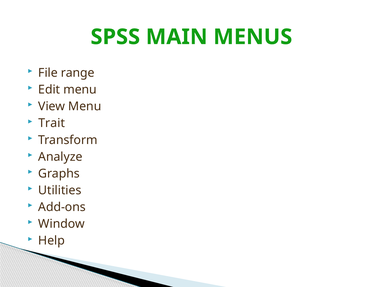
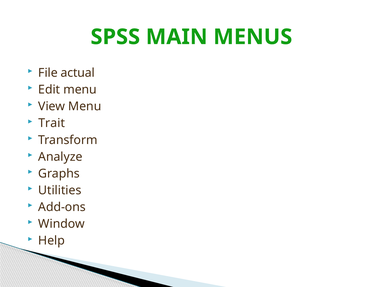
range: range -> actual (78, 73)
